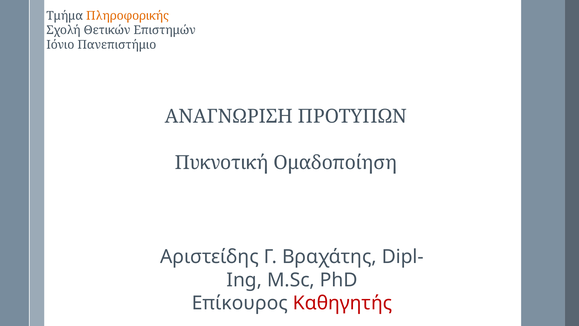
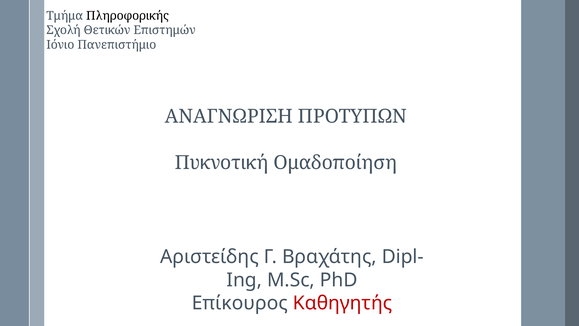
Πληροφορικής colour: orange -> black (128, 16)
